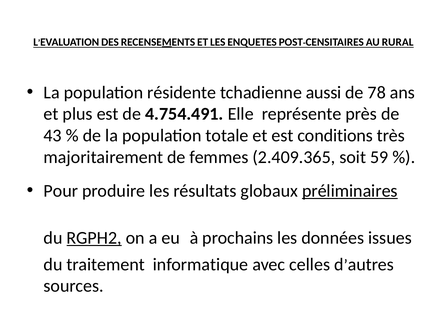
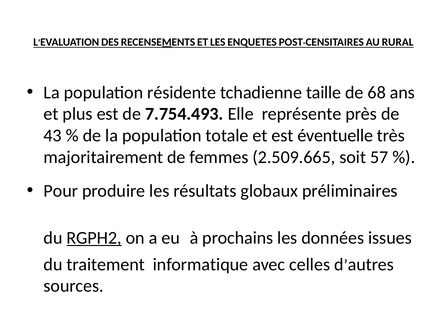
aussi: aussi -> taille (324, 93)
78: 78 -> 68 (377, 93)
4.754.491: 4.754.491 -> 7.754.493 (184, 114)
conditions: conditions -> éventuelle (335, 136)
2.409.365: 2.409.365 -> 2.509.665 (294, 157)
59: 59 -> 57 (379, 157)
préliminaires underline: present -> none (350, 191)
